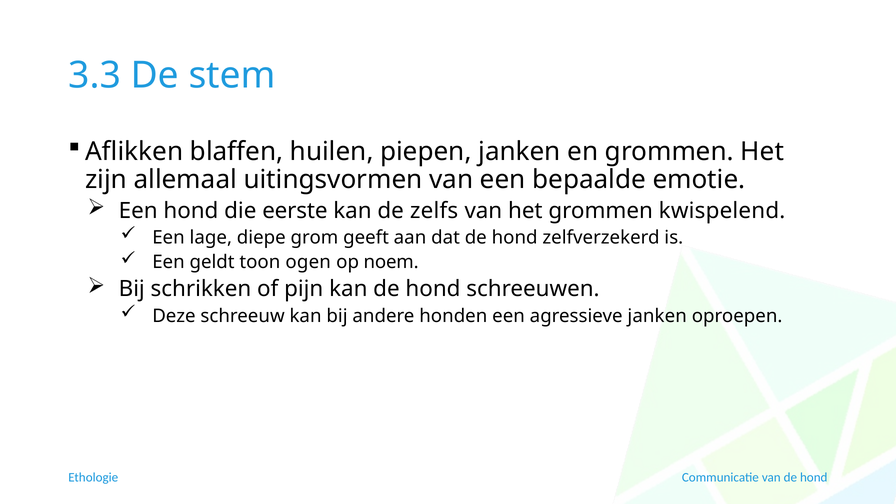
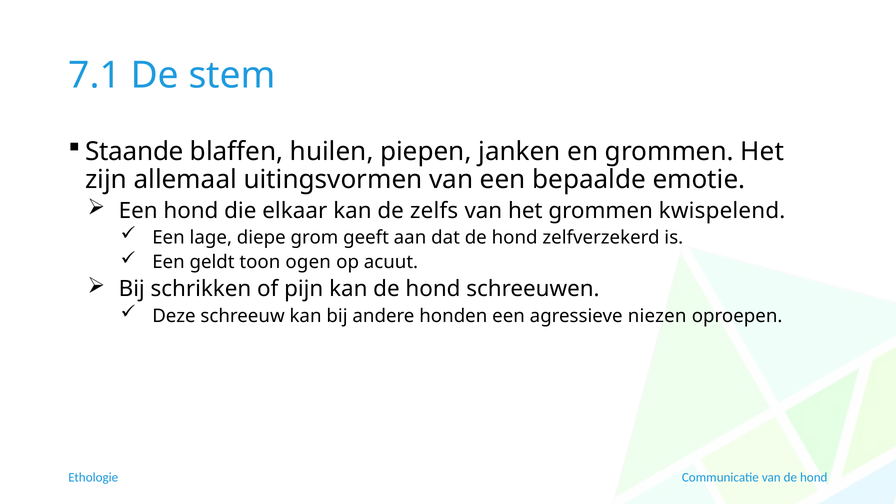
3.3: 3.3 -> 7.1 (95, 75)
Aflikken: Aflikken -> Staande (134, 151)
eerste: eerste -> elkaar (295, 211)
noem: noem -> acuut (391, 262)
agressieve janken: janken -> niezen (657, 316)
